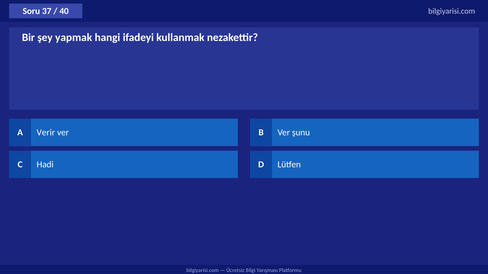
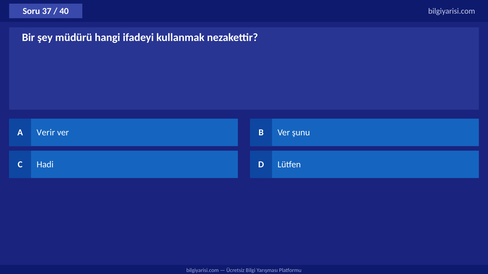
yapmak: yapmak -> müdürü (74, 38)
